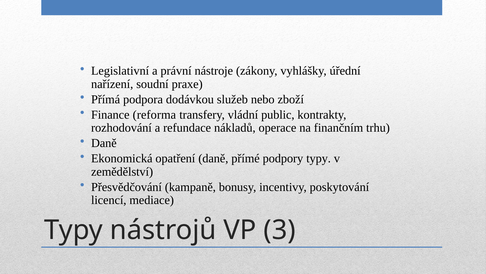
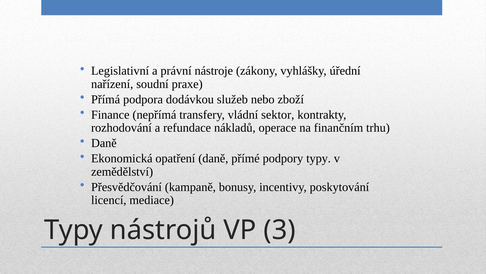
reforma: reforma -> nepřímá (154, 115)
public: public -> sektor (278, 115)
